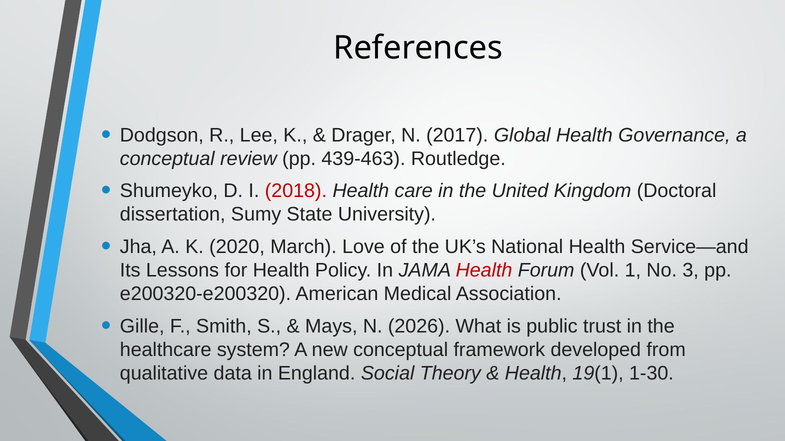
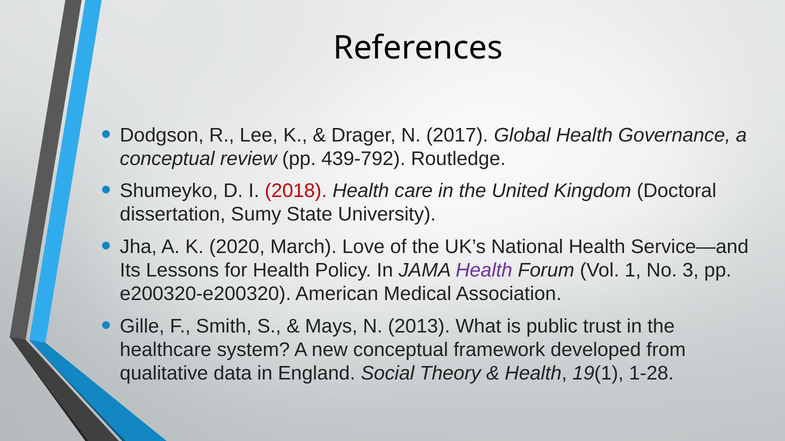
439-463: 439-463 -> 439-792 (363, 159)
Health colour: red -> purple (484, 271)
2026: 2026 -> 2013 (419, 327)
1-30: 1-30 -> 1-28 (651, 374)
